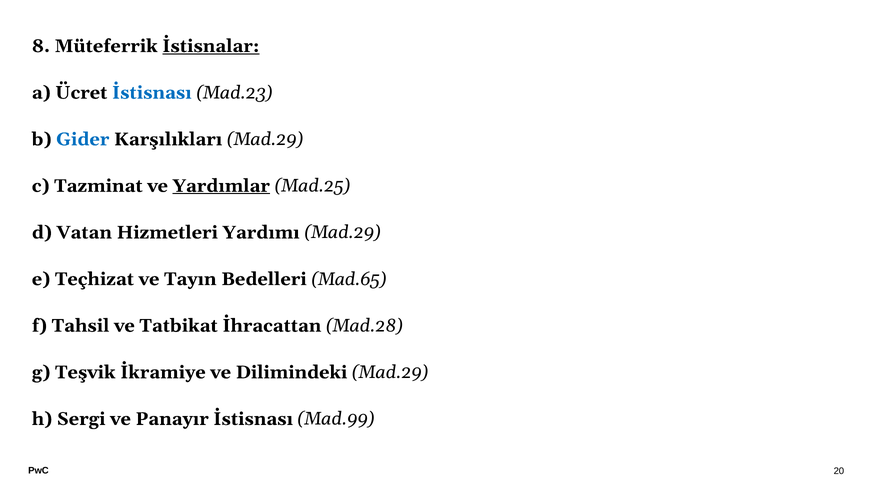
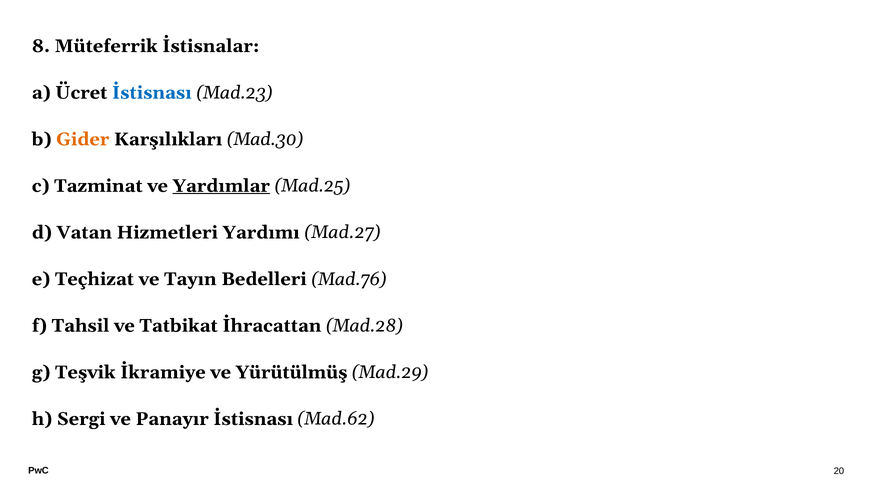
İstisnalar underline: present -> none (211, 46)
Gider colour: blue -> orange (83, 139)
Karşılıkları Mad.29: Mad.29 -> Mad.30 (265, 139)
Yardımı Mad.29: Mad.29 -> Mad.27 (342, 233)
Mad.65: Mad.65 -> Mad.76 (349, 279)
Dilimindeki: Dilimindeki -> Yürütülmüş (292, 373)
Mad.99: Mad.99 -> Mad.62 (336, 419)
